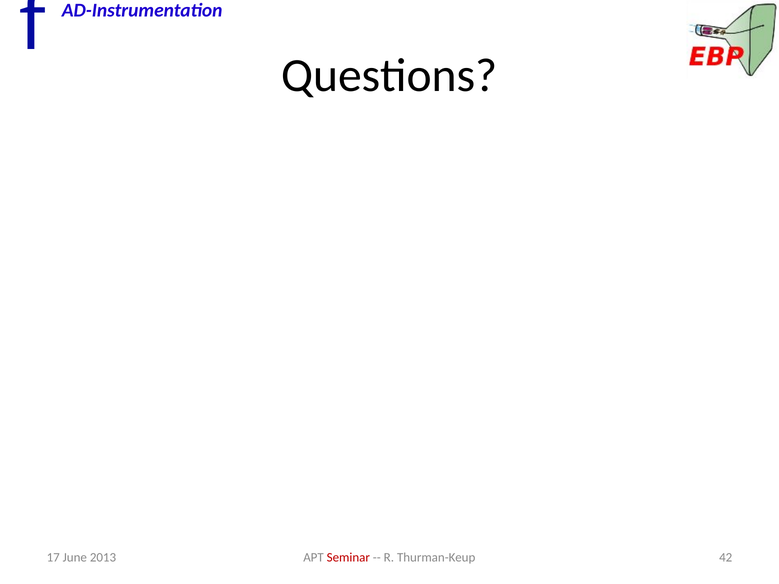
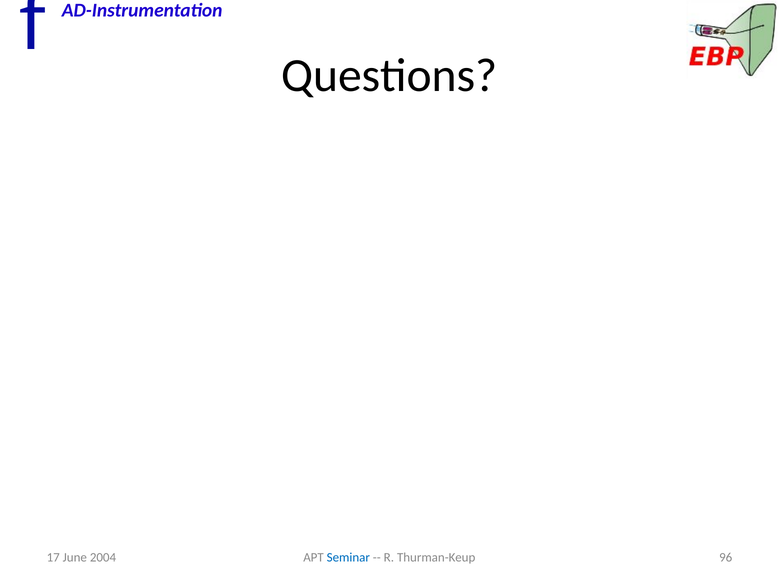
Seminar colour: red -> blue (348, 558)
42: 42 -> 96 (726, 558)
2013: 2013 -> 2004 (103, 558)
